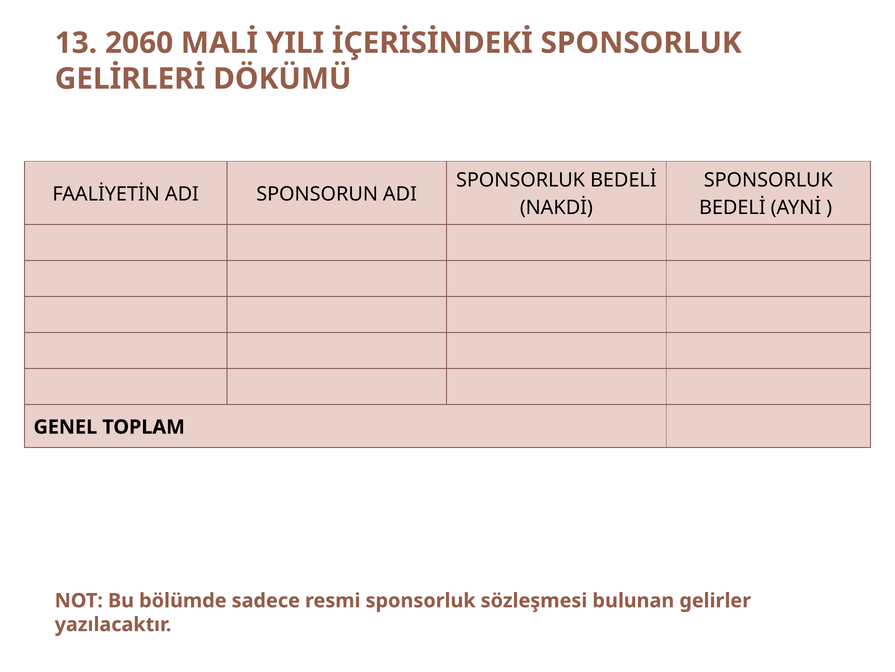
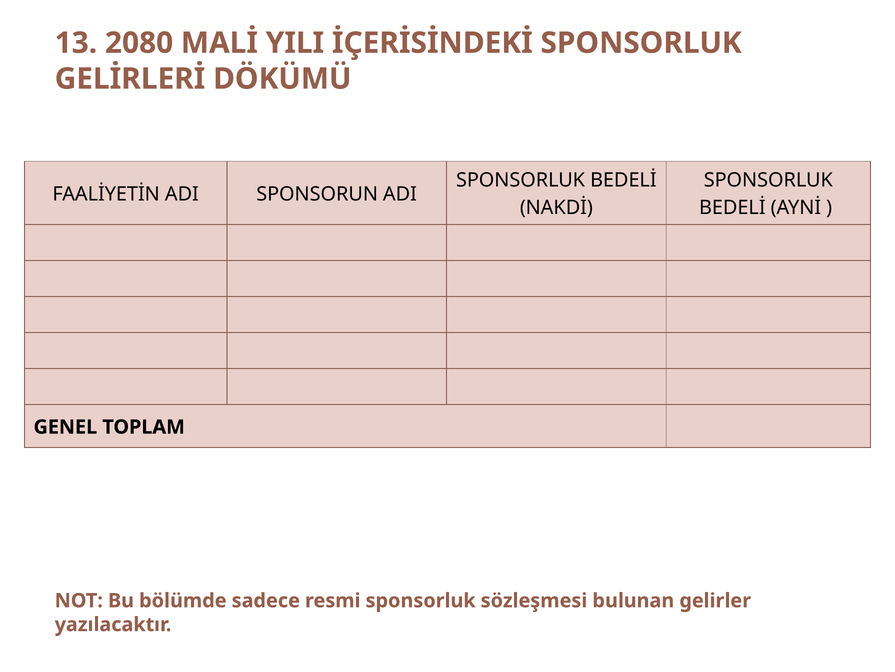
2060: 2060 -> 2080 (139, 43)
